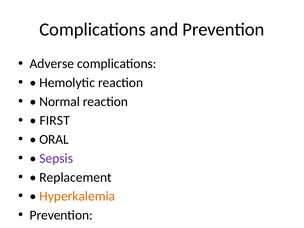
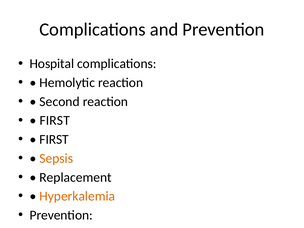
Adverse: Adverse -> Hospital (52, 64)
Normal: Normal -> Second (60, 102)
ORAL: ORAL -> FIRST (54, 139)
Sepsis colour: purple -> orange (56, 158)
